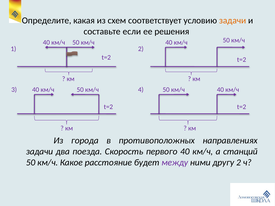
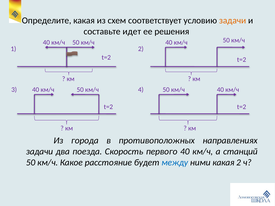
если: если -> идет (132, 32)
между colour: purple -> blue (175, 163)
ними другу: другу -> какая (223, 163)
